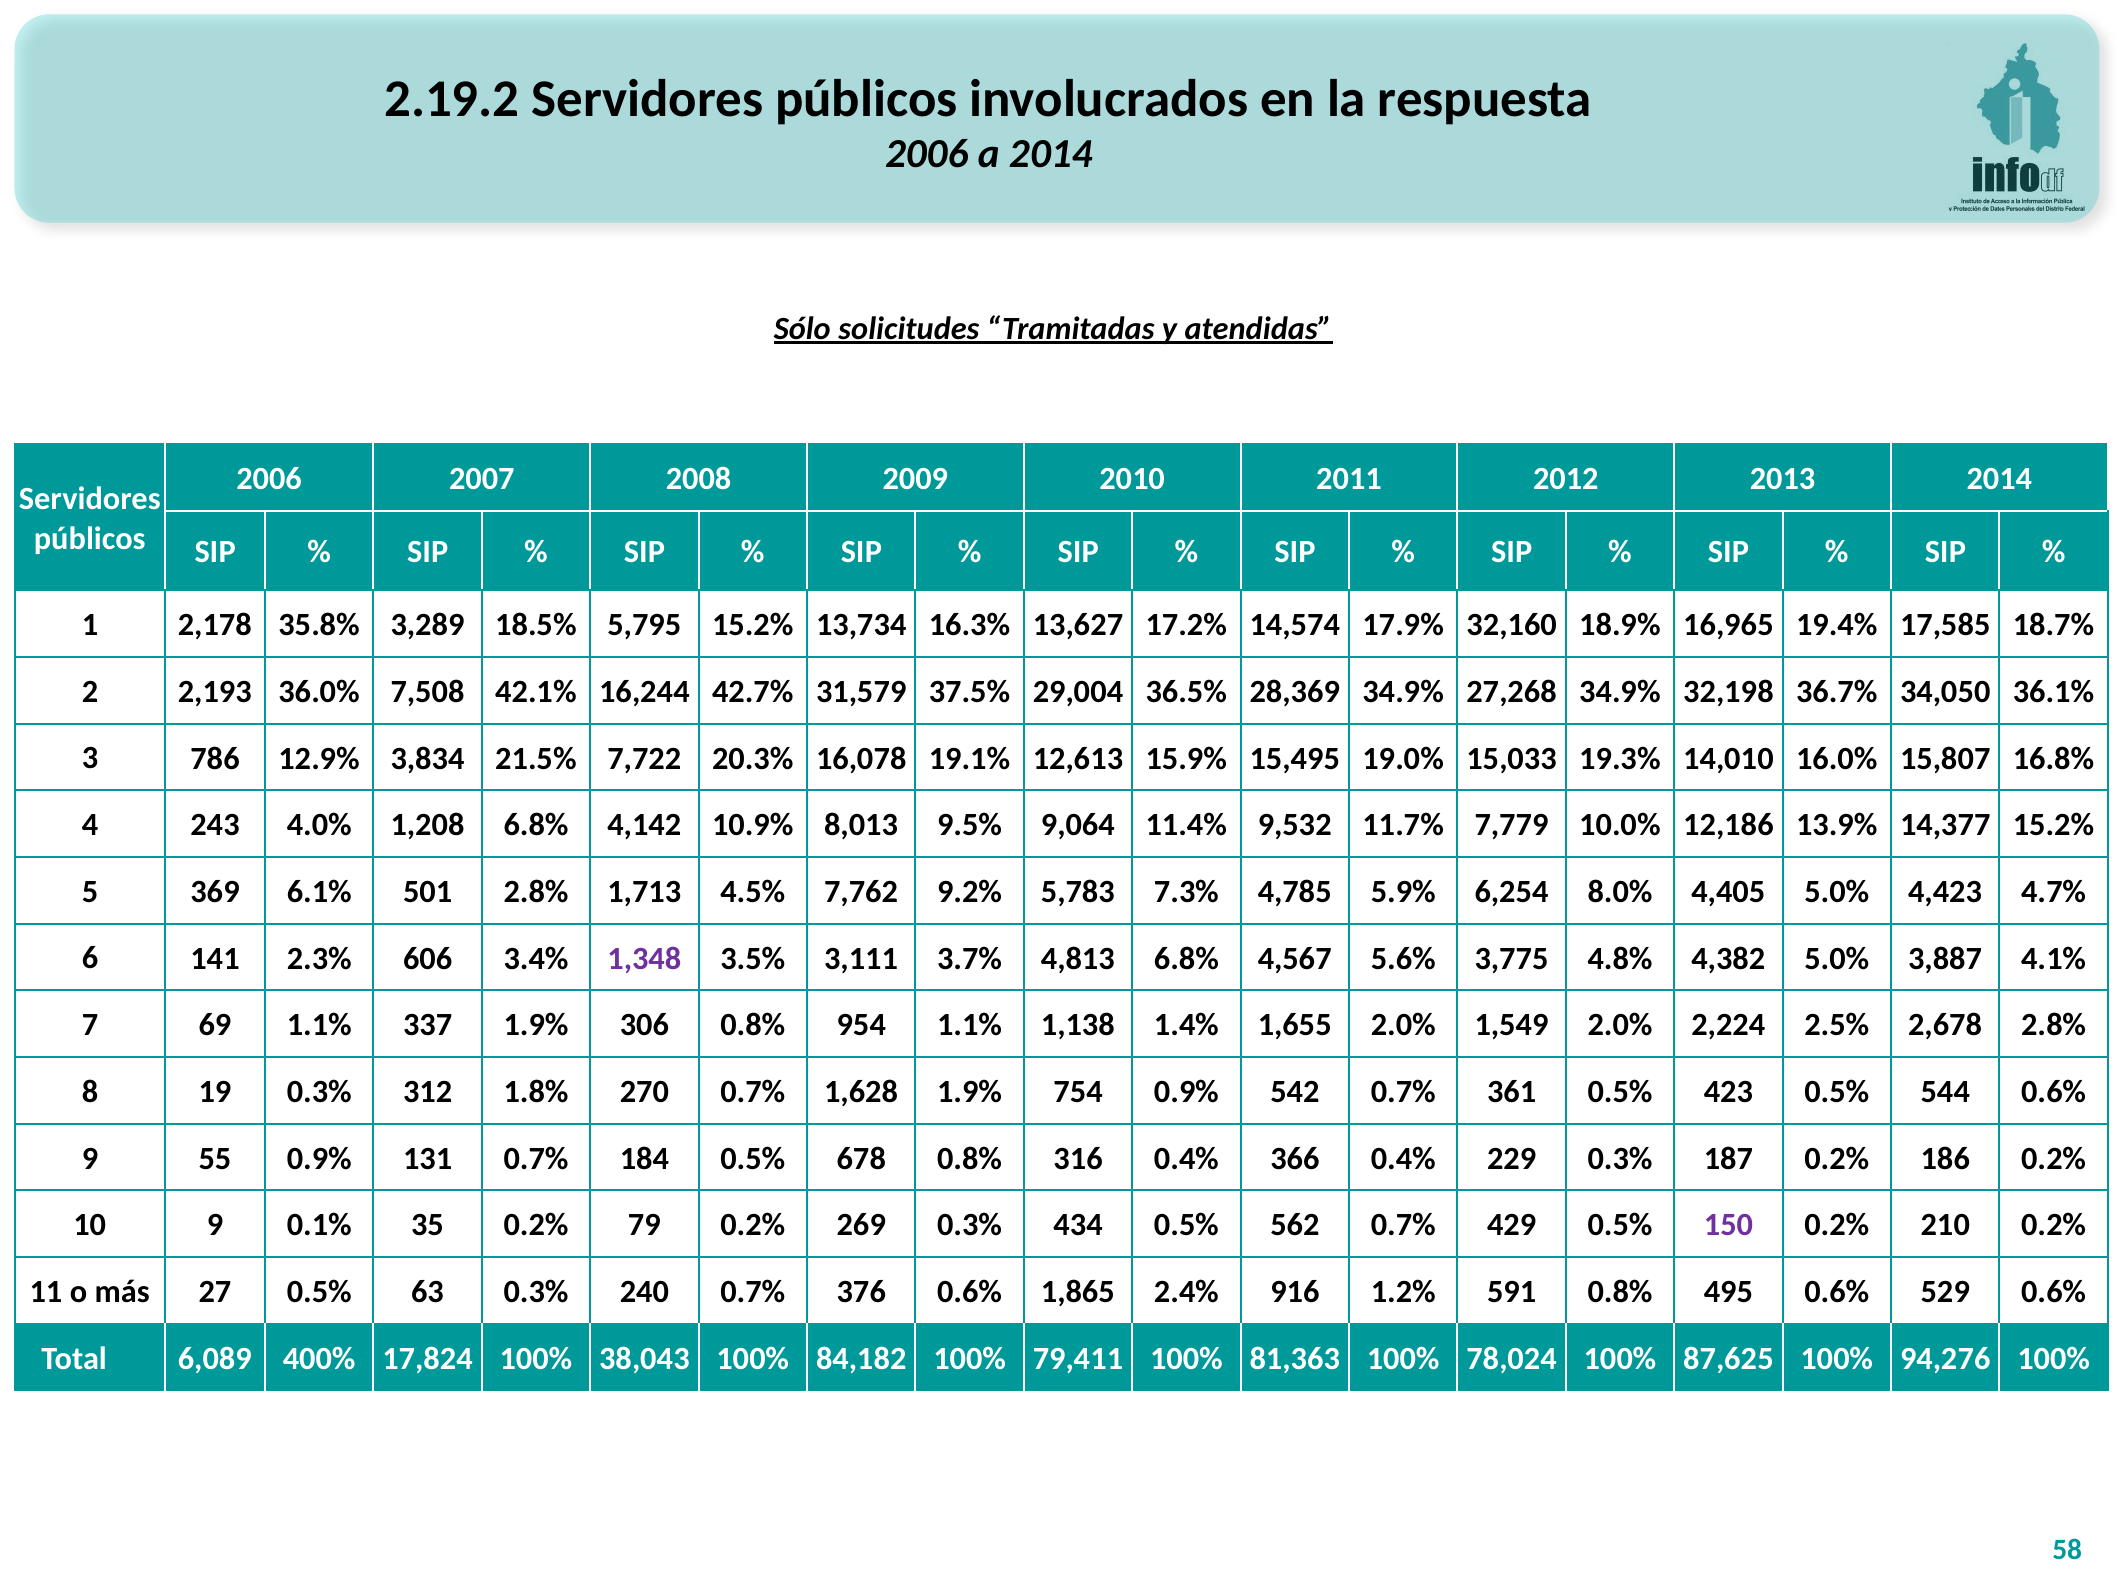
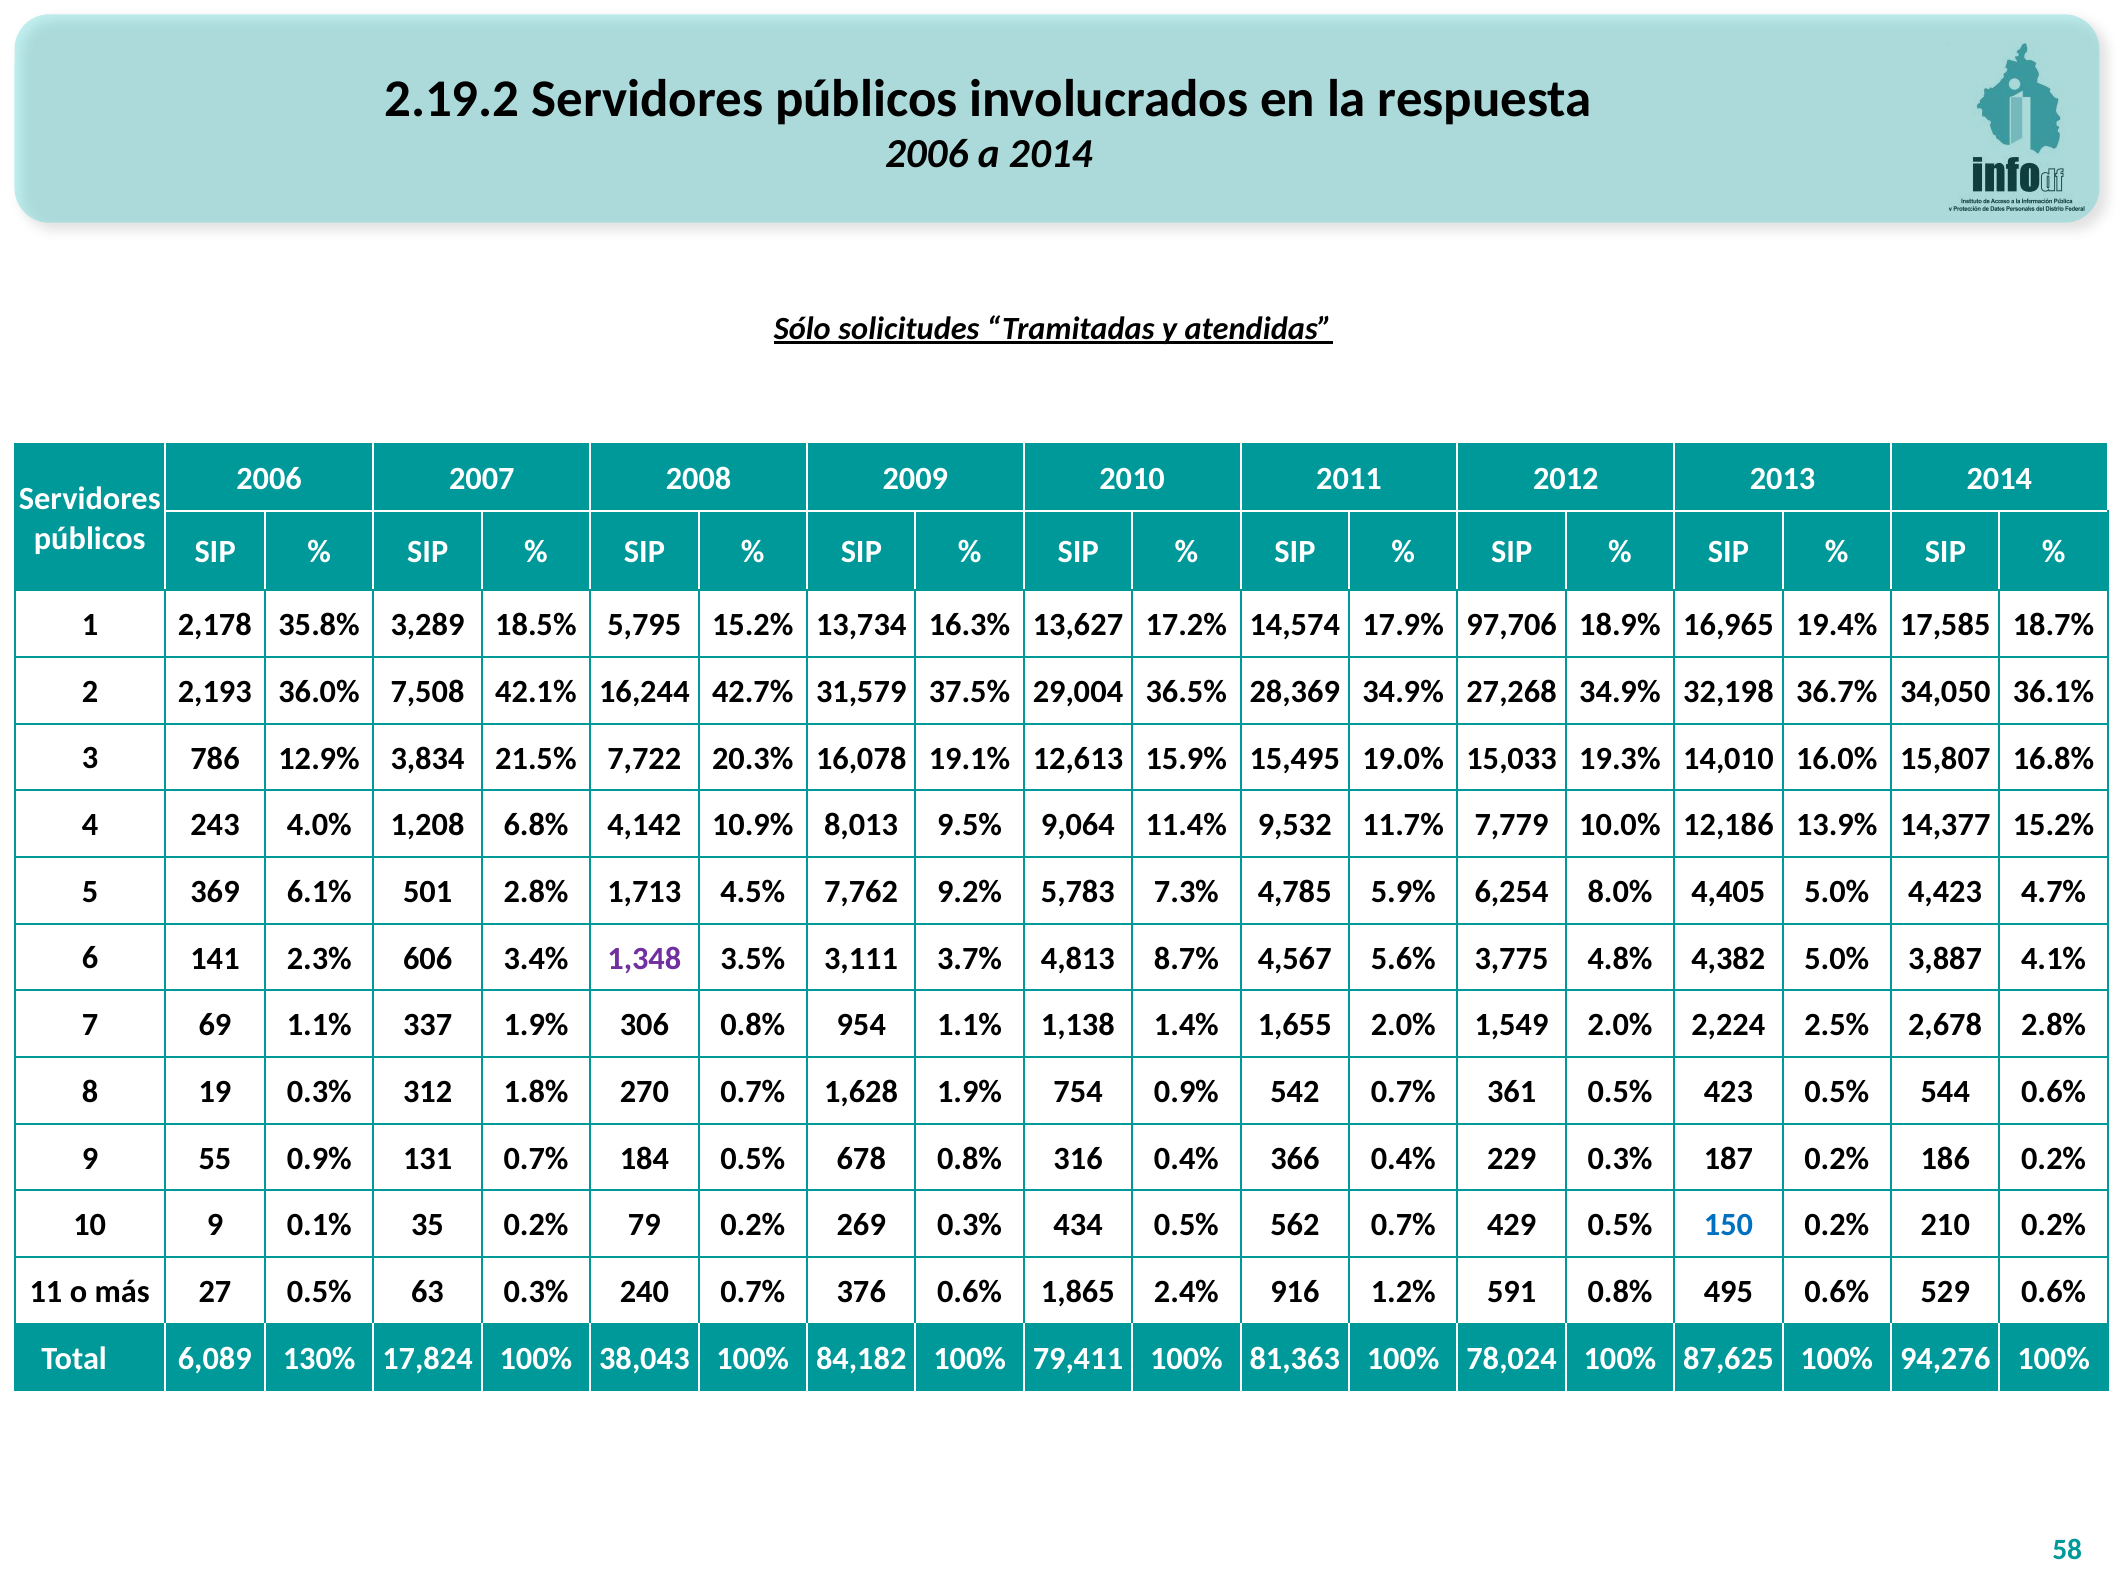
32,160: 32,160 -> 97,706 (1512, 625)
4,813 6.8%: 6.8% -> 8.7% (1186, 959)
150 colour: purple -> blue (1728, 1226)
400%: 400% -> 130% (319, 1359)
